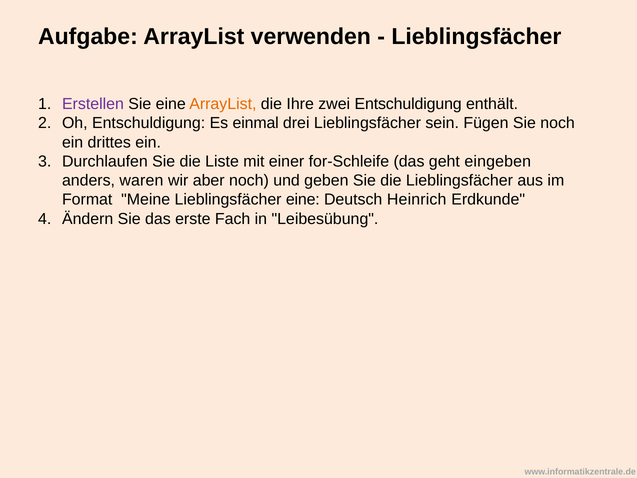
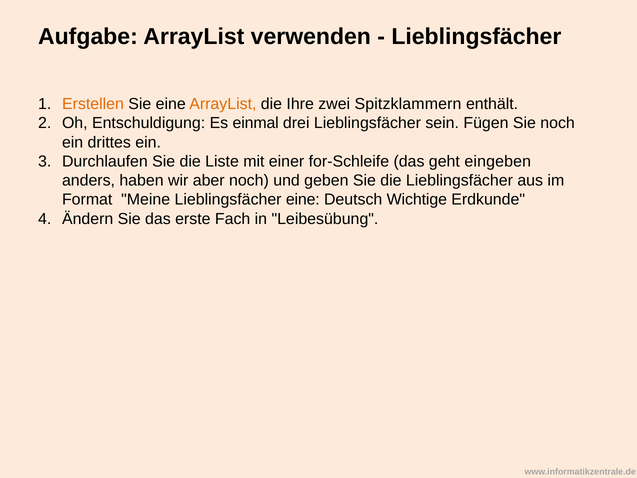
Erstellen colour: purple -> orange (93, 104)
zwei Entschuldigung: Entschuldigung -> Spitzklammern (408, 104)
waren: waren -> haben (142, 180)
Heinrich: Heinrich -> Wichtige (417, 200)
